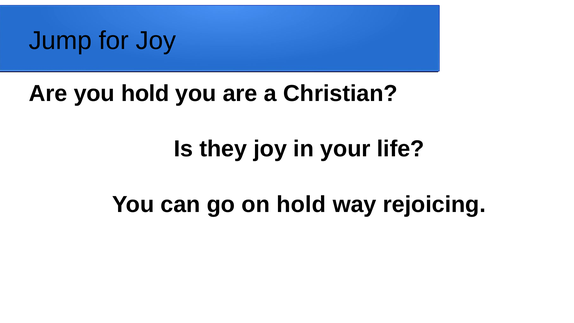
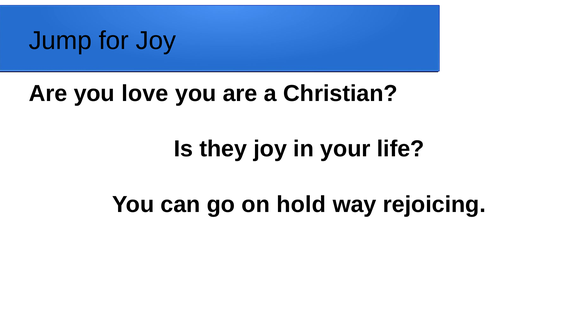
you hold: hold -> love (145, 93)
